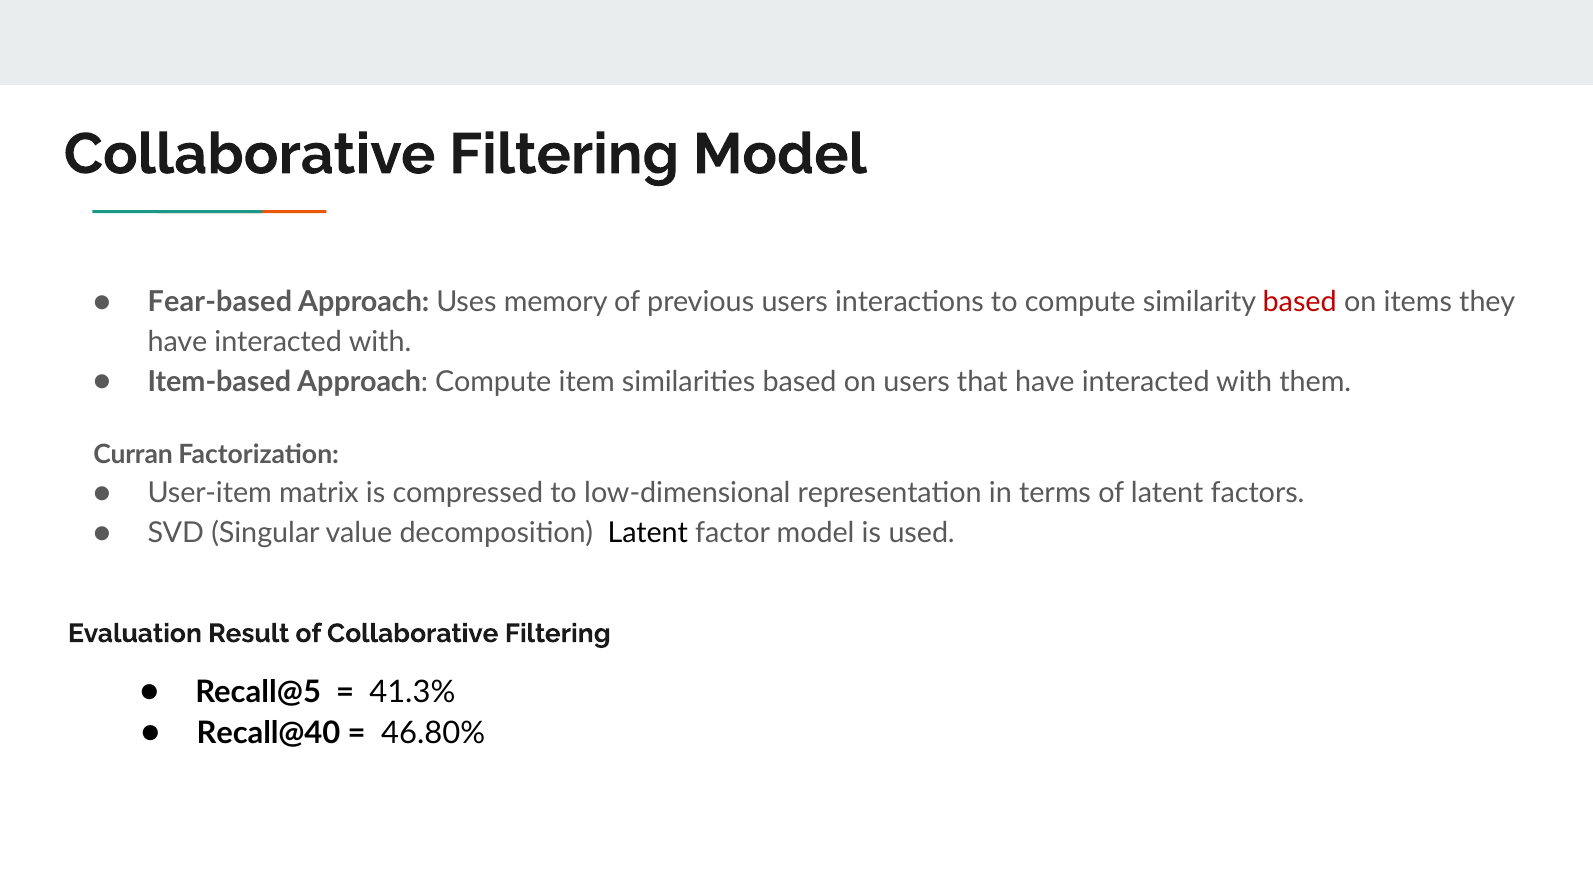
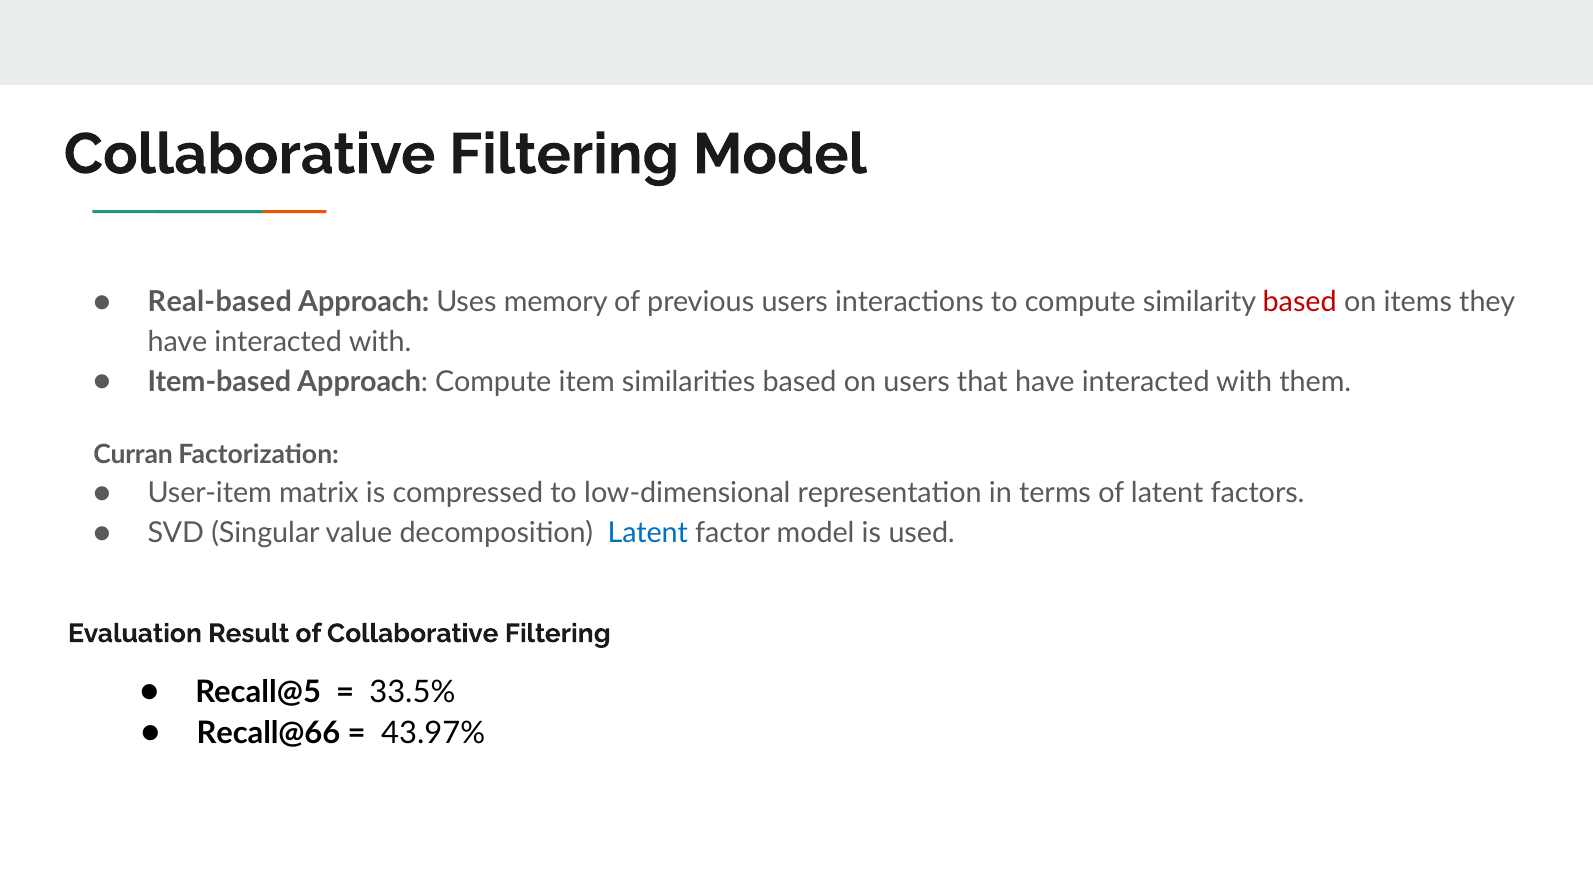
Fear-based: Fear-based -> Real-based (220, 302)
Latent colour: black -> blue (648, 533)
41.3%: 41.3% -> 33.5% (412, 692)
Recall@40: Recall@40 -> Recall@66 (268, 733)
46.80%: 46.80% -> 43.97% (433, 733)
